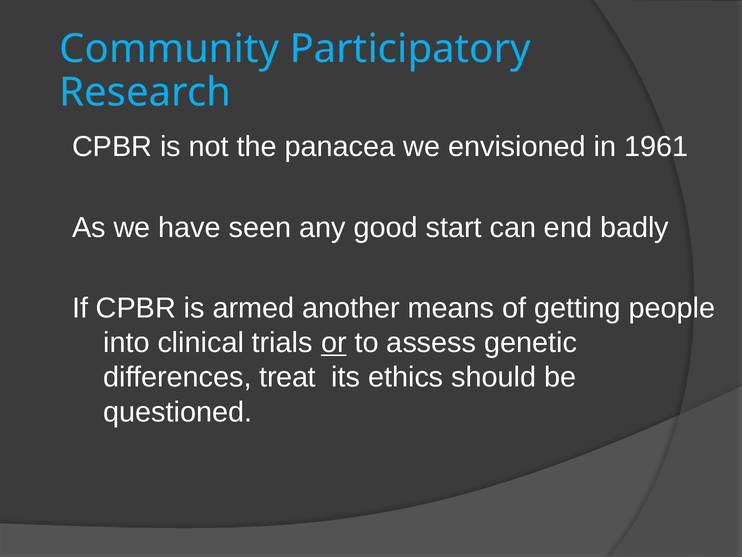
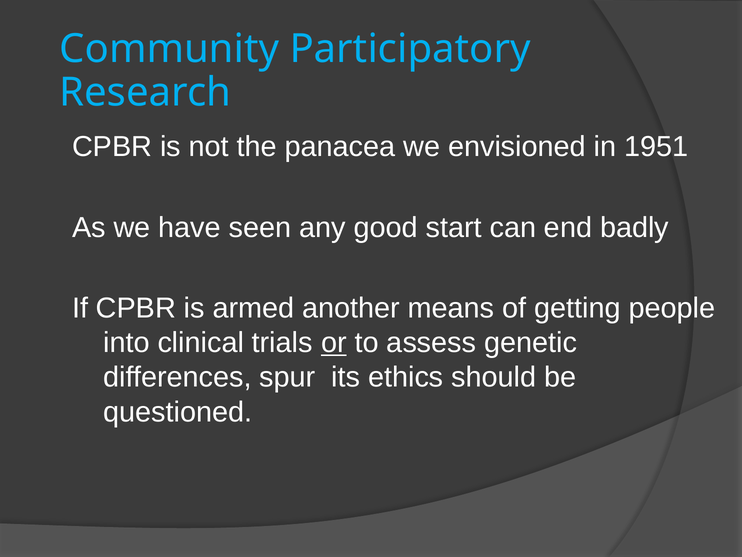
1961: 1961 -> 1951 (656, 147)
treat: treat -> spur (288, 377)
